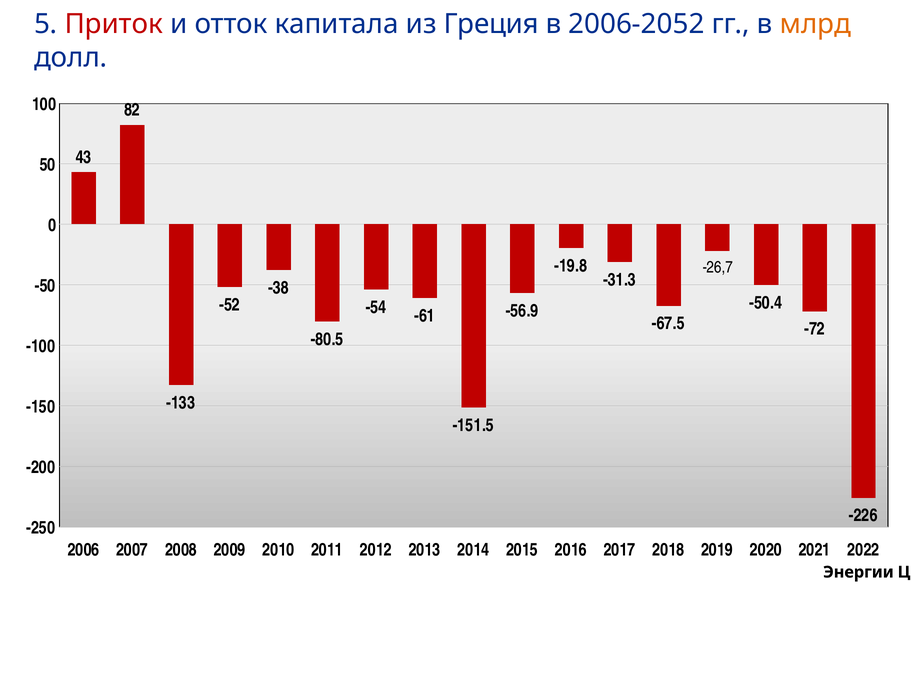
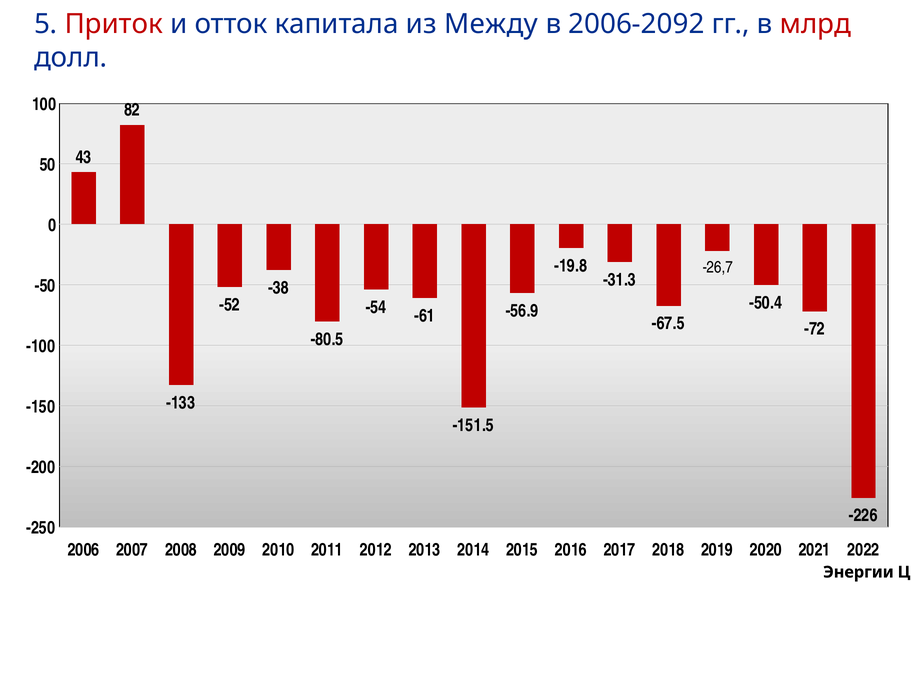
Греция: Греция -> Между (491, 24)
2006-2052: 2006-2052 -> 2006-2092 (636, 24)
млрд colour: orange -> red (815, 24)
